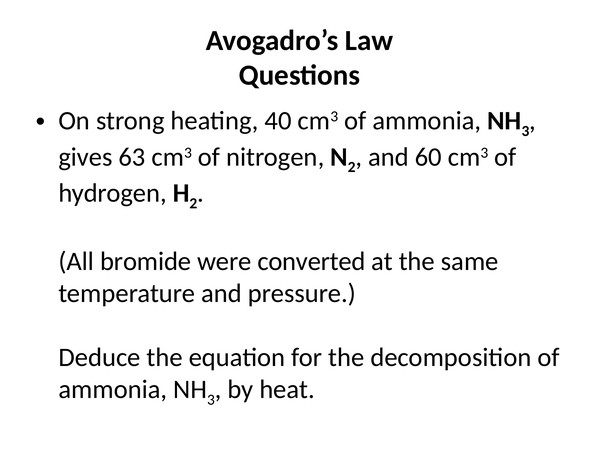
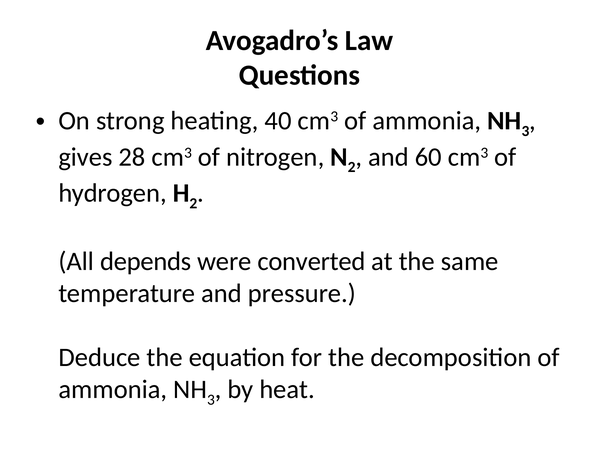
63: 63 -> 28 (132, 157)
bromide: bromide -> depends (146, 262)
